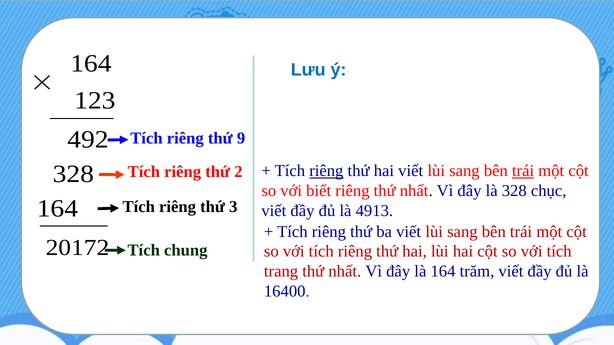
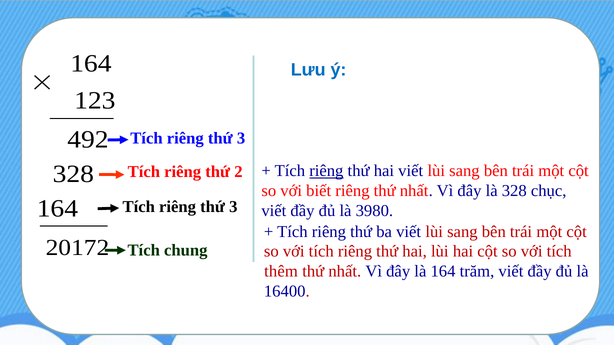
9: 9 -> 3 (241, 138)
trái underline: present -> none (523, 171)
4913: 4913 -> 3980 (374, 211)
trang: trang -> thêm (281, 272)
